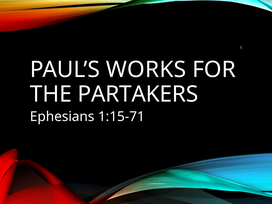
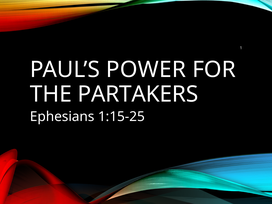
WORKS: WORKS -> POWER (146, 70)
1:15-71: 1:15-71 -> 1:15-25 (121, 117)
